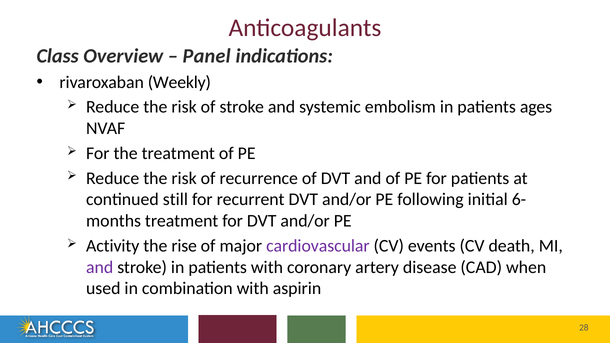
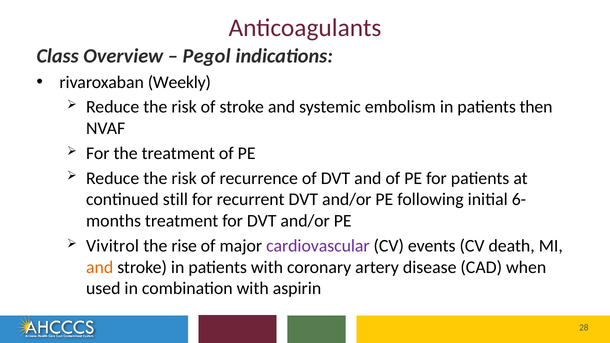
Panel: Panel -> Pegol (207, 56)
ages: ages -> then (536, 107)
Activity: Activity -> Vivitrol (113, 246)
and colour: purple -> orange (100, 267)
